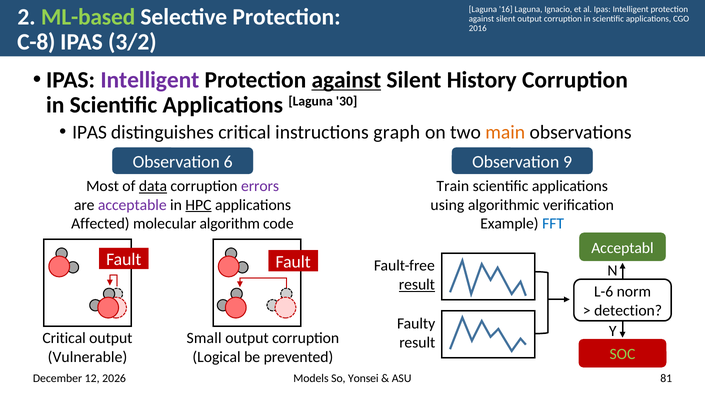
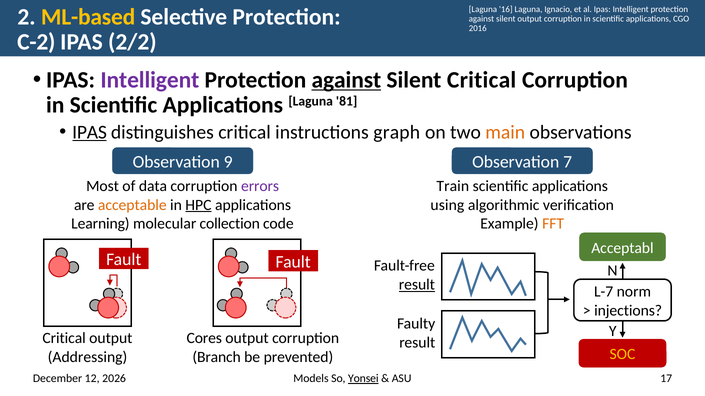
ML-based colour: light green -> yellow (88, 17)
C-8: C-8 -> C-2 (36, 42)
3/2: 3/2 -> 2/2 (132, 42)
Silent History: History -> Critical (482, 80)
30: 30 -> 81 (347, 102)
IPAS underline: none -> present (90, 132)
6: 6 -> 9 (228, 162)
9: 9 -> 7 (568, 162)
data underline: present -> none (153, 186)
acceptable colour: purple -> orange (132, 205)
Affected: Affected -> Learning (100, 224)
algorithm: algorithm -> collection (230, 224)
FFT colour: blue -> orange (553, 224)
L-6: L-6 -> L-7 (604, 292)
detection: detection -> injections (628, 311)
Small: Small -> Cores (204, 339)
SOC colour: light green -> yellow (623, 355)
Vulnerable: Vulnerable -> Addressing (88, 357)
Logical: Logical -> Branch (217, 357)
Yonsei underline: none -> present (363, 379)
81: 81 -> 17 (666, 379)
